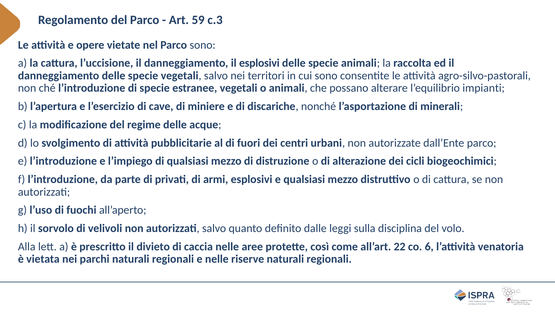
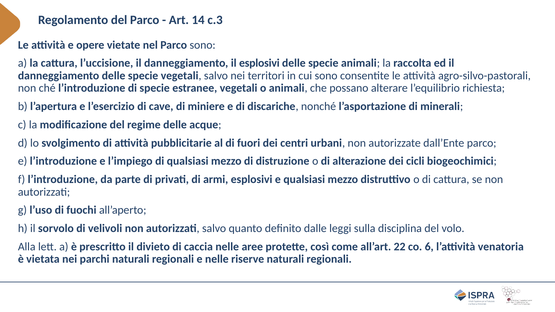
59: 59 -> 14 (198, 20)
impianti: impianti -> richiesta (484, 88)
